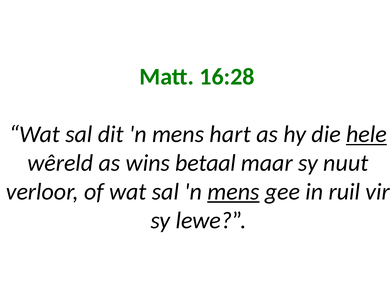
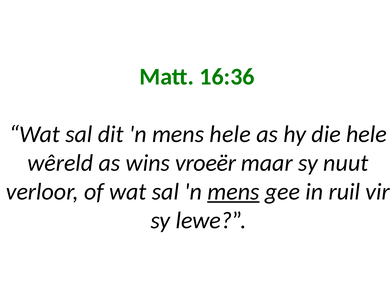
16:28: 16:28 -> 16:36 (227, 77)
mens hart: hart -> hele (230, 134)
hele underline: present -> none (366, 134)
betaal: betaal -> vroeër (206, 163)
